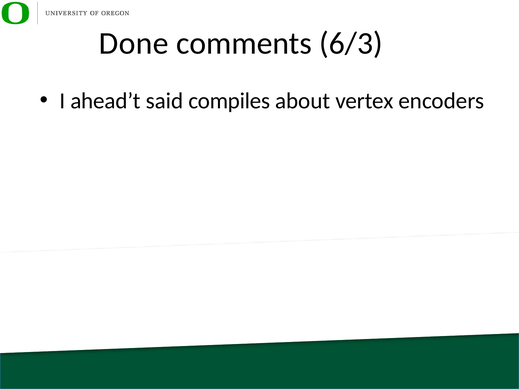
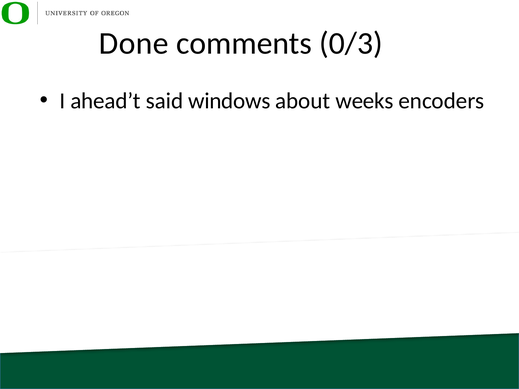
6/3: 6/3 -> 0/3 (351, 43)
compiles: compiles -> windows (229, 101)
vertex: vertex -> weeks (364, 101)
